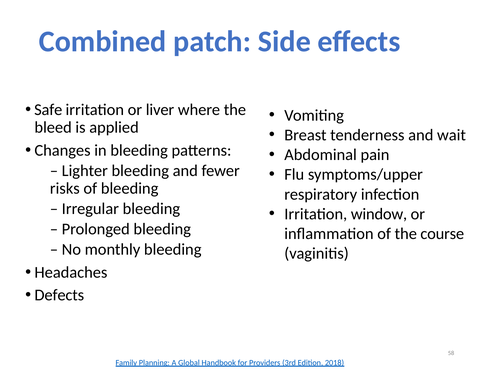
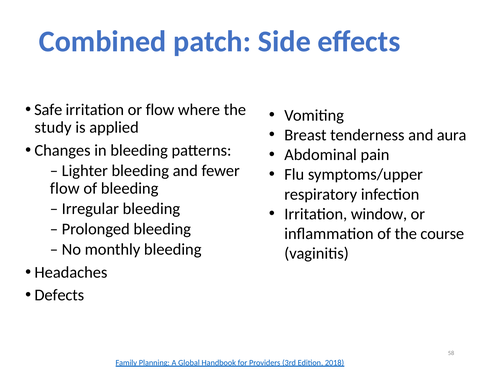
or liver: liver -> flow (160, 110)
bleed: bleed -> study (53, 127)
wait: wait -> aura (452, 135)
risks: risks -> flow (65, 188)
